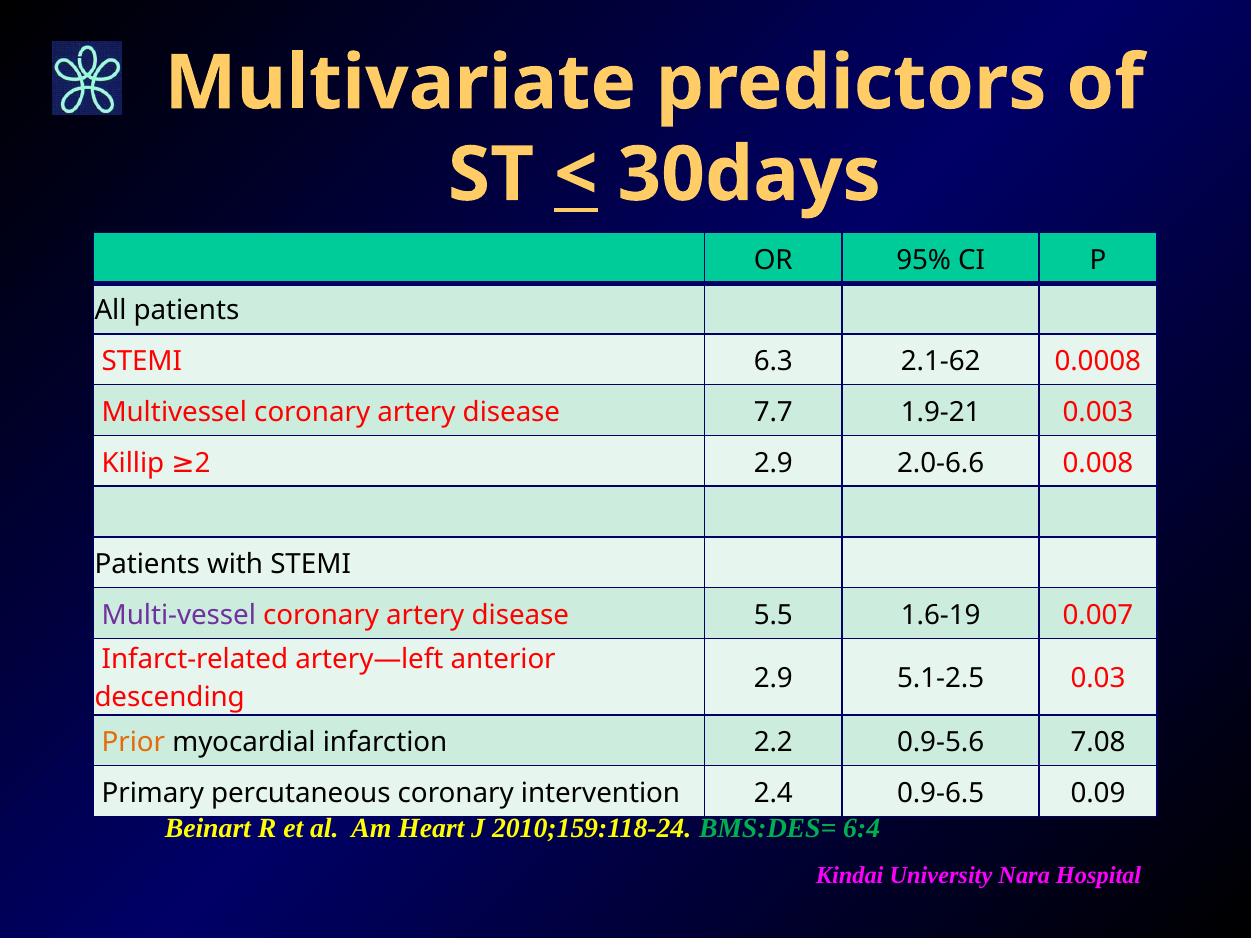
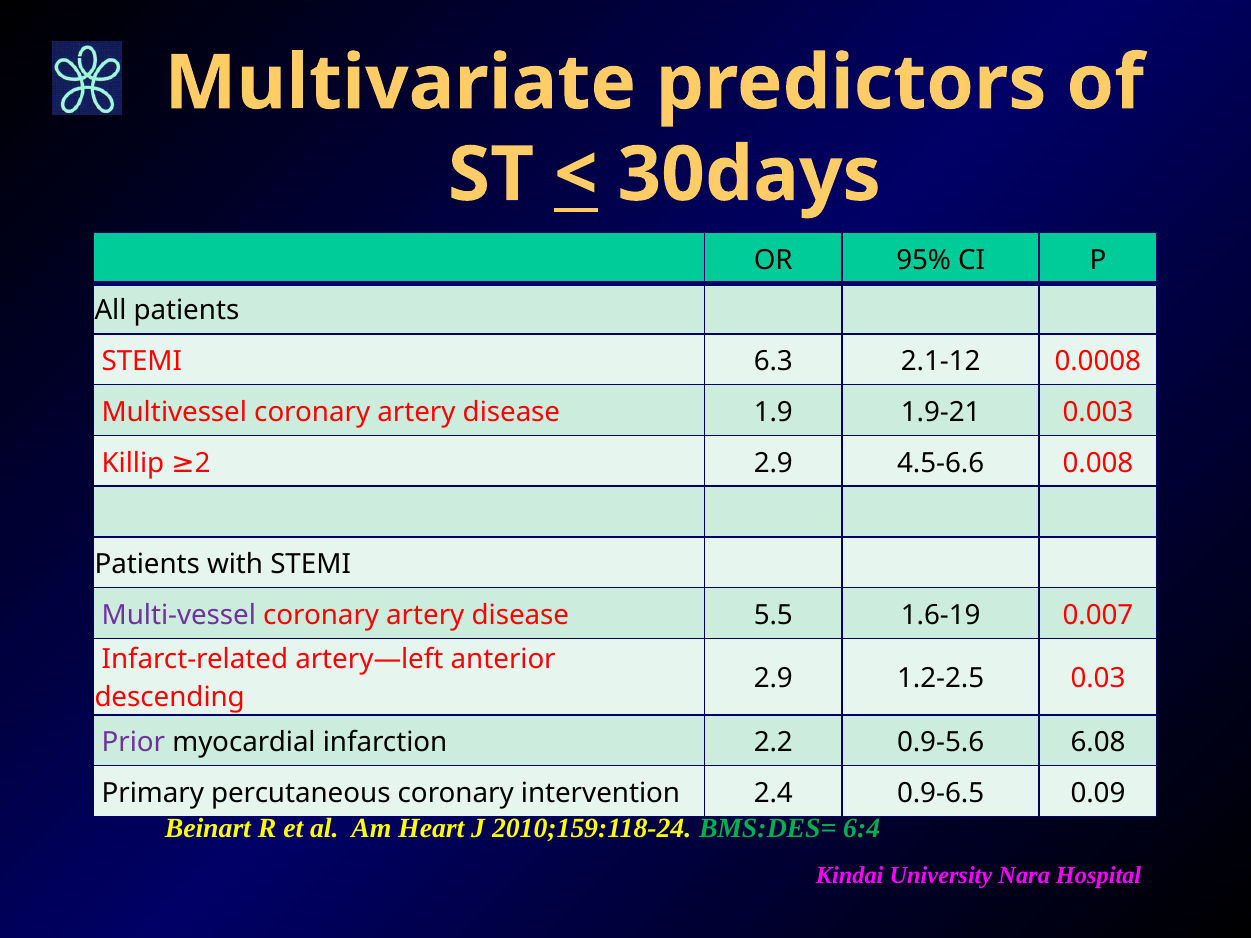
2.1-62: 2.1-62 -> 2.1-12 (941, 362)
7.7: 7.7 -> 1.9 (773, 412)
2.0-6.6: 2.0-6.6 -> 4.5-6.6 (941, 463)
5.1-2.5: 5.1-2.5 -> 1.2-2.5 (941, 679)
Prior colour: orange -> purple (133, 742)
7.08: 7.08 -> 6.08 (1098, 742)
